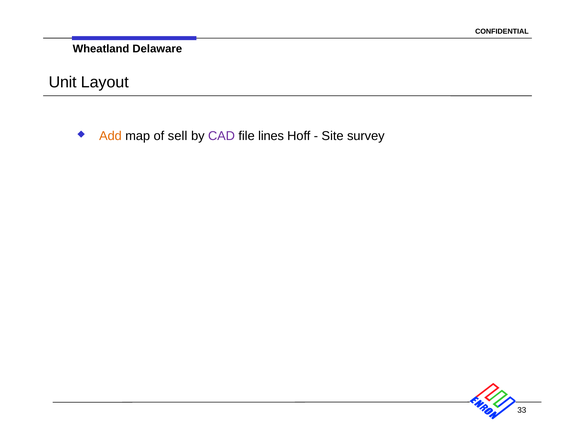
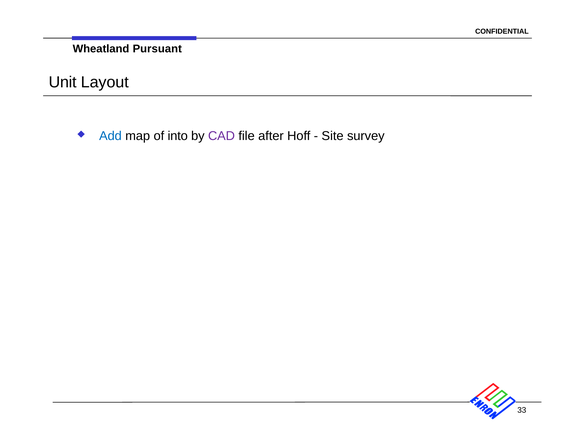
Delaware: Delaware -> Pursuant (157, 49)
Add colour: orange -> blue (110, 136)
sell: sell -> into (178, 136)
lines: lines -> after (271, 136)
